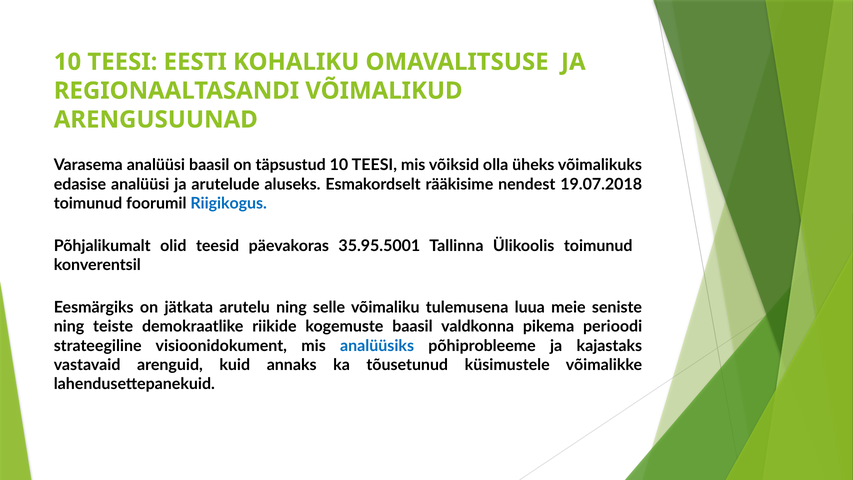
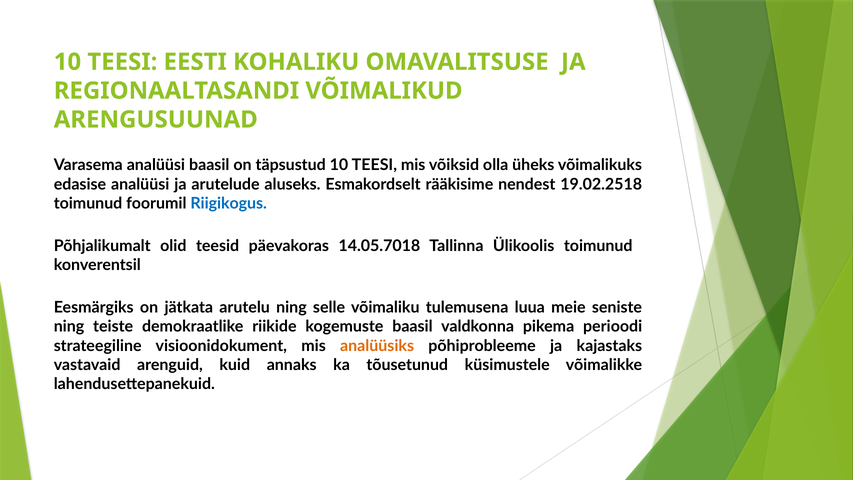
19.07.2018: 19.07.2018 -> 19.02.2518 (601, 184)
35.95.5001: 35.95.5001 -> 14.05.7018 (379, 246)
analüüsiks colour: blue -> orange (377, 346)
